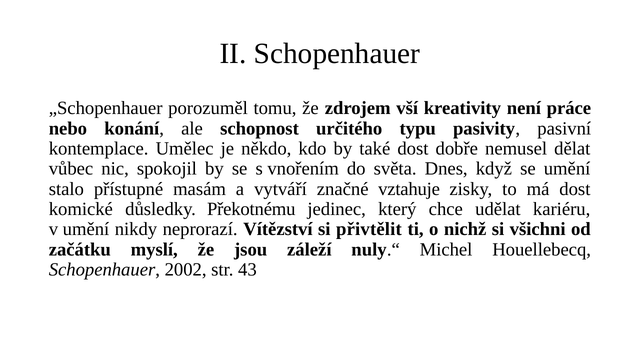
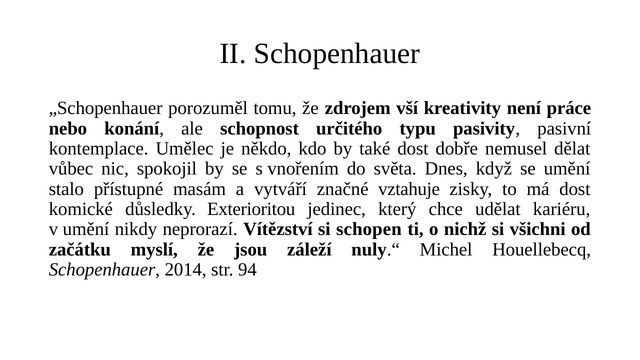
Překotnému: Překotnému -> Exterioritou (251, 209)
přivtělit: přivtělit -> schopen (369, 229)
2002: 2002 -> 2014 (186, 270)
43: 43 -> 94 (247, 270)
